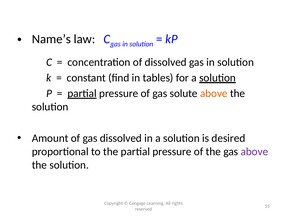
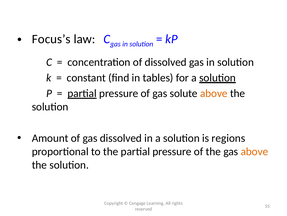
Name’s: Name’s -> Focus’s (51, 39)
desired: desired -> regions (228, 138)
above colour: purple -> orange (254, 151)
